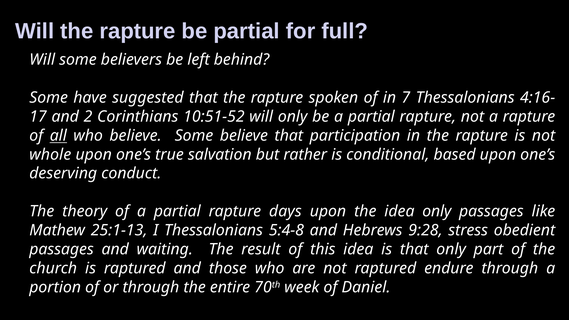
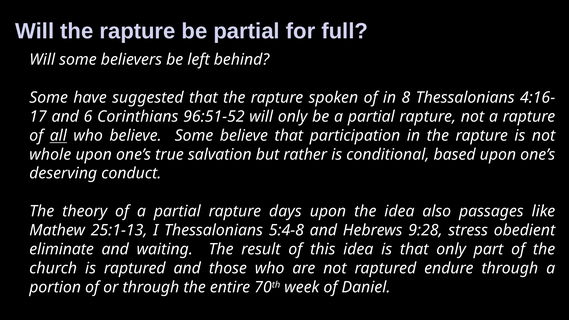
7: 7 -> 8 (406, 98)
2: 2 -> 6 (88, 117)
10:51-52: 10:51-52 -> 96:51-52 (214, 117)
idea only: only -> also (437, 211)
passages: passages -> eliminate (62, 249)
